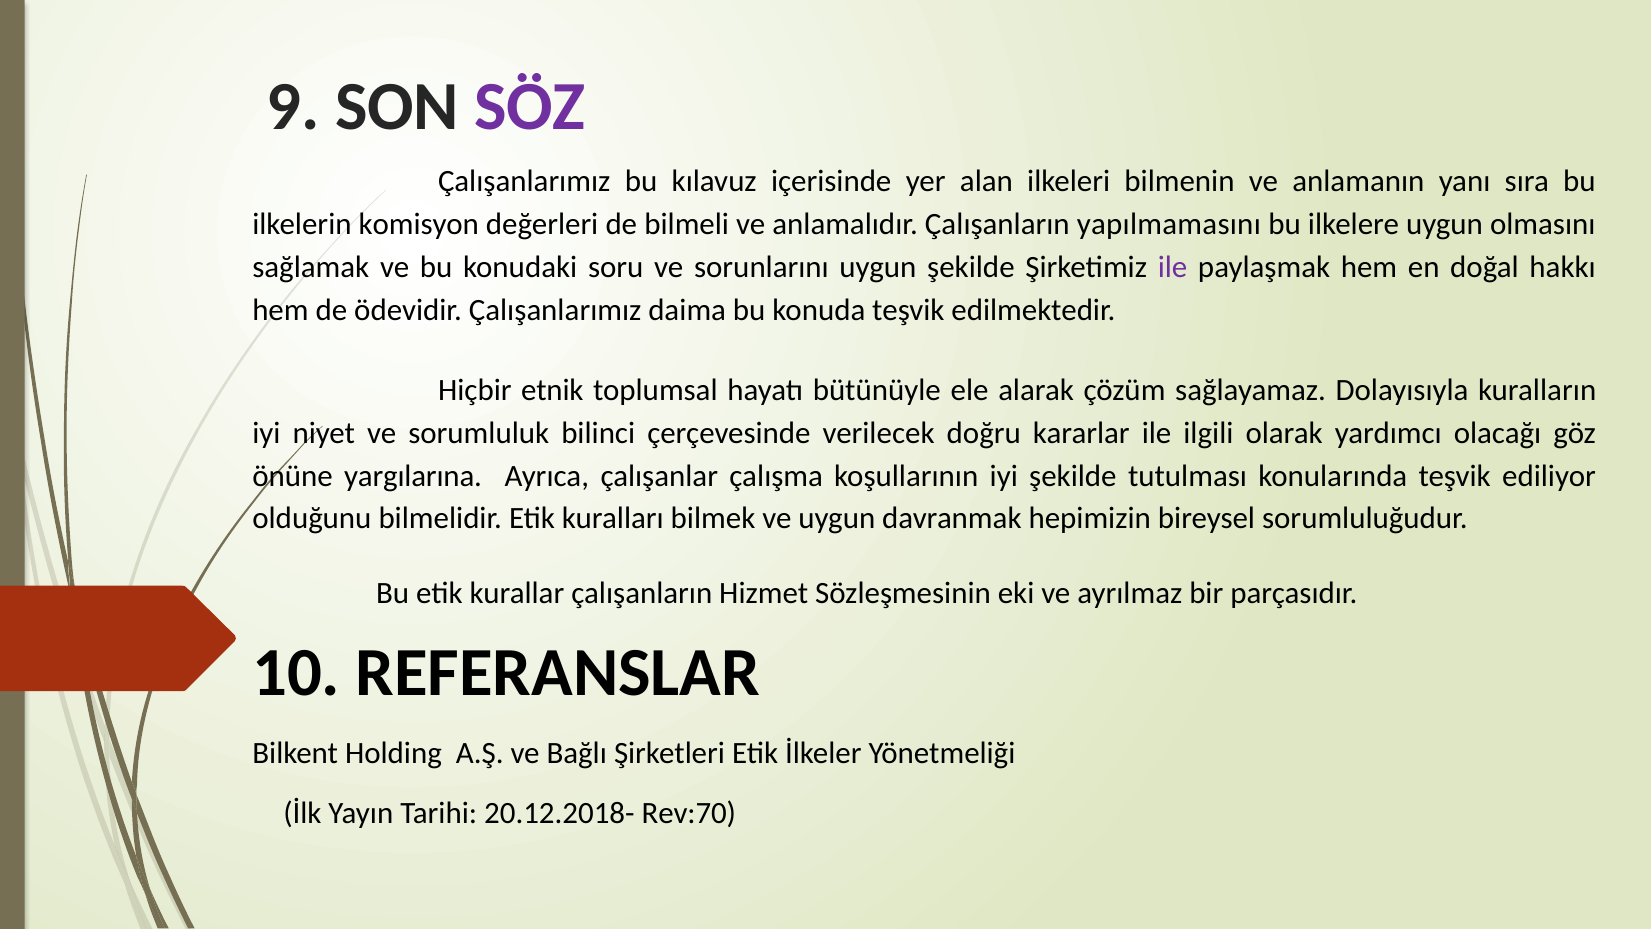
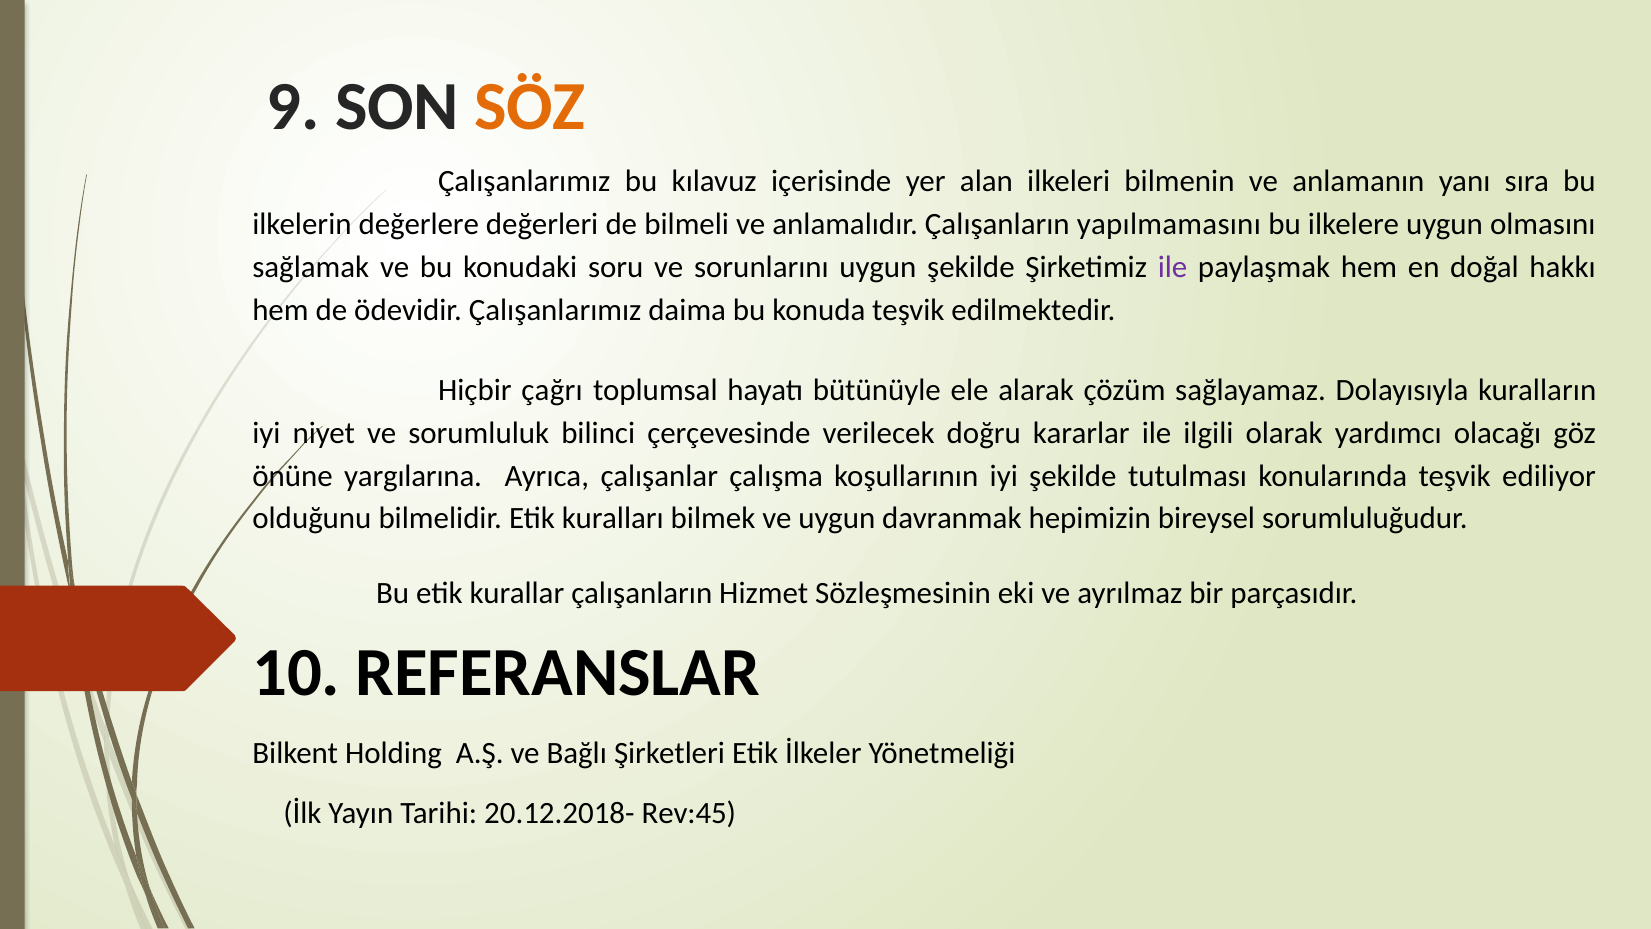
SÖZ colour: purple -> orange (530, 106)
komisyon: komisyon -> değerlere (419, 224)
etnik: etnik -> çağrı (552, 390)
Rev:70: Rev:70 -> Rev:45 (689, 813)
